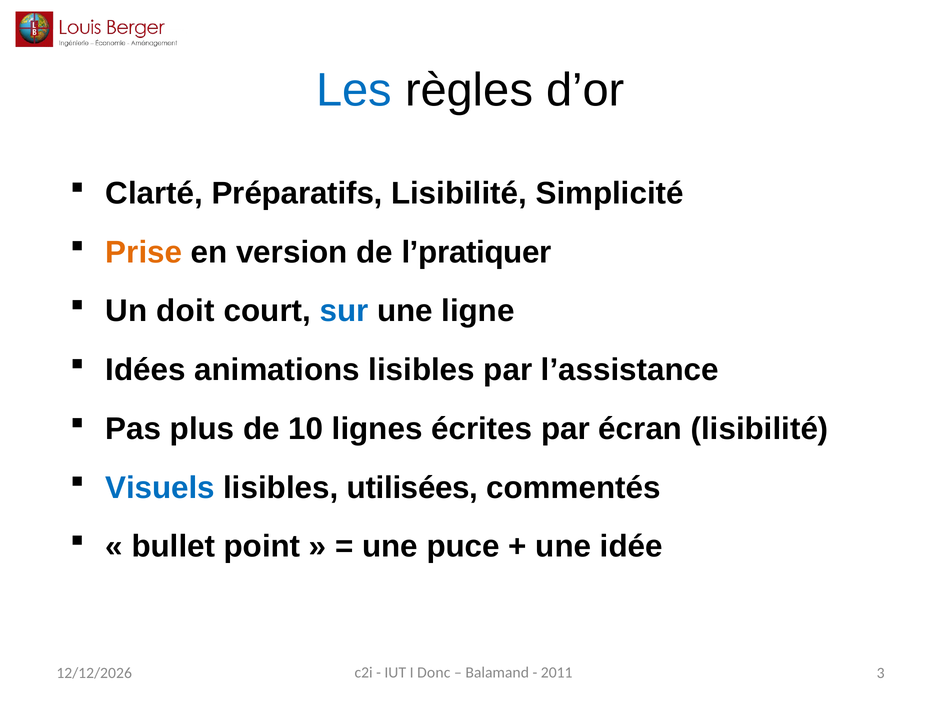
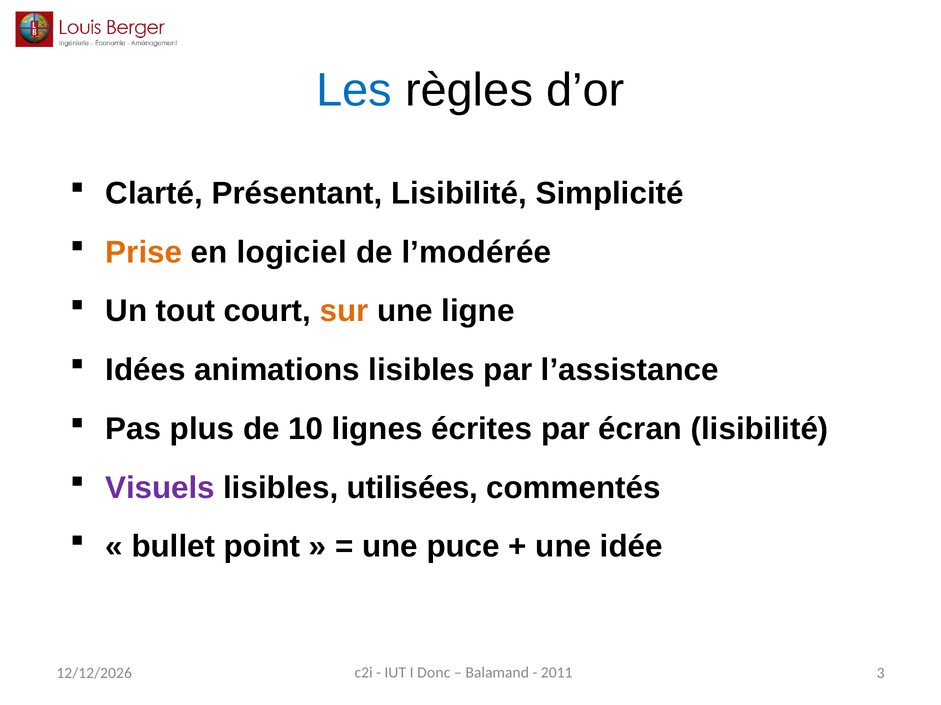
Préparatifs: Préparatifs -> Présentant (297, 194)
version: version -> logiciel (292, 252)
l’pratiquer: l’pratiquer -> l’modérée (476, 252)
doit: doit -> tout (186, 311)
sur colour: blue -> orange (344, 311)
Visuels colour: blue -> purple (160, 488)
